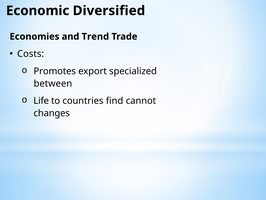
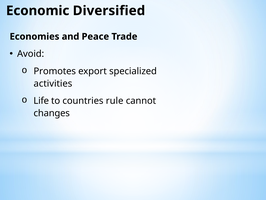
Trend: Trend -> Peace (95, 36)
Costs: Costs -> Avoid (31, 54)
between: between -> activities (53, 83)
find: find -> rule (115, 101)
